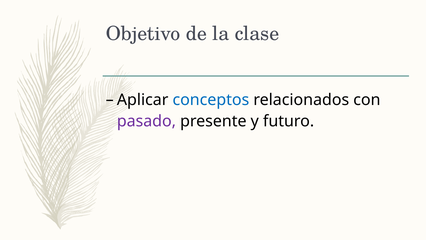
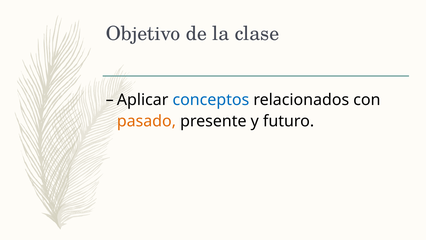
pasado colour: purple -> orange (146, 121)
